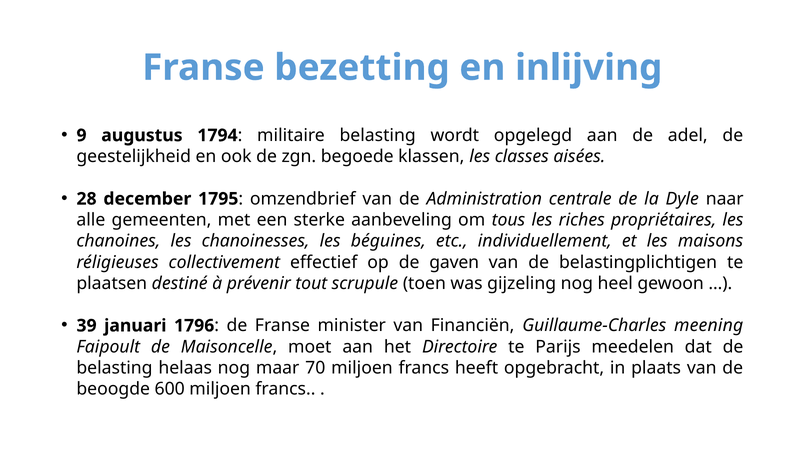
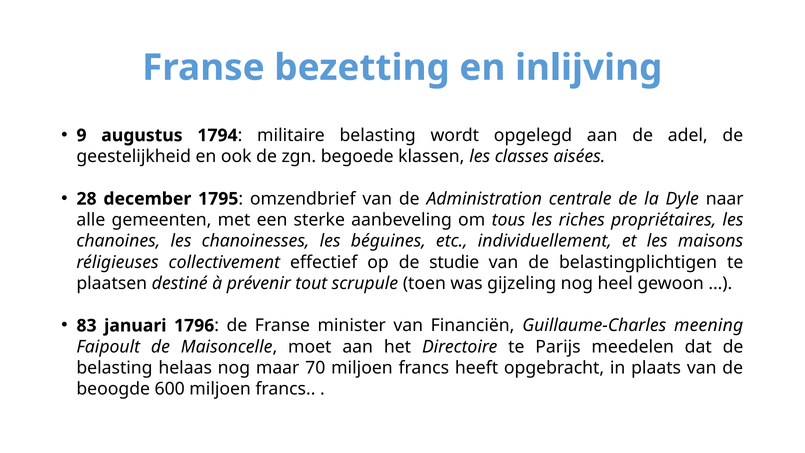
gaven: gaven -> studie (454, 262)
39: 39 -> 83 (87, 326)
